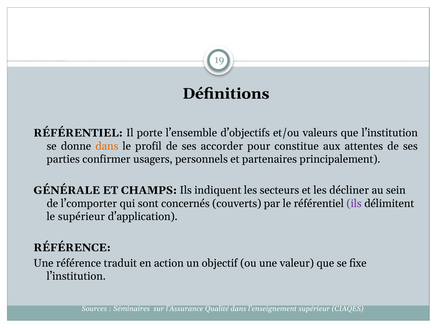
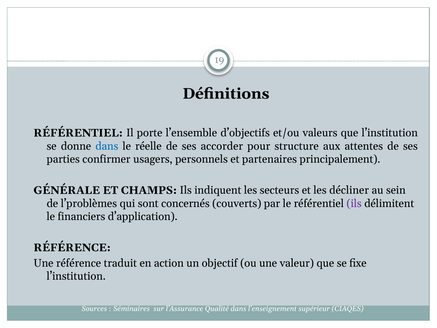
dans colour: orange -> blue (107, 146)
profil: profil -> réelle (148, 146)
constitue: constitue -> structure (297, 146)
l’comporter: l’comporter -> l’problèmes (89, 203)
le supérieur: supérieur -> financiers (81, 216)
